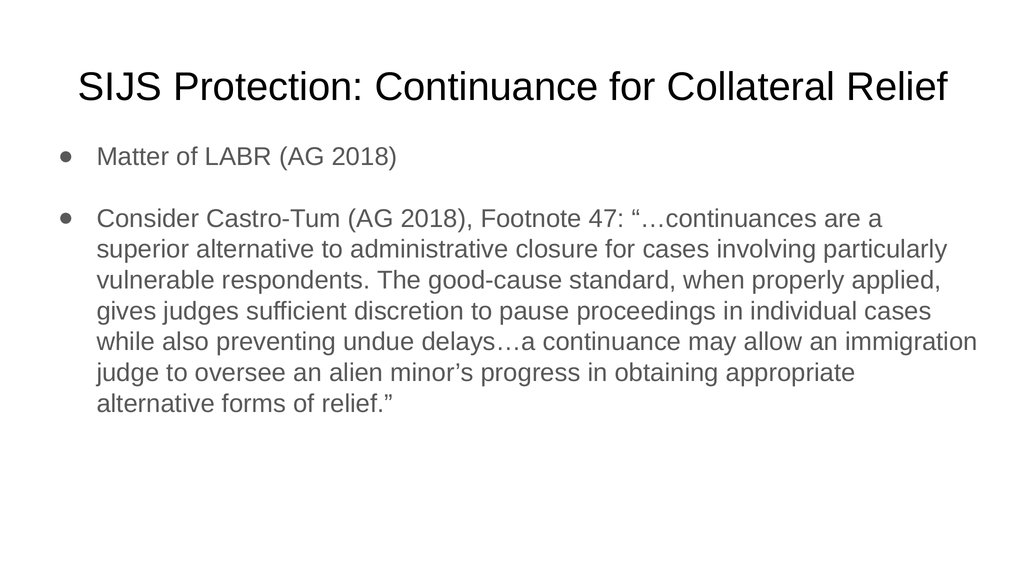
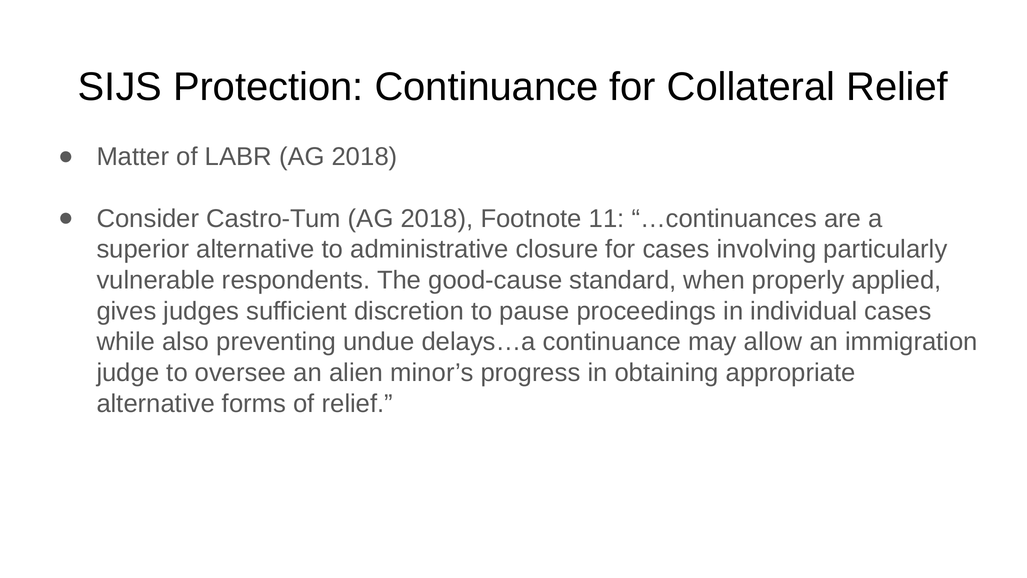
47: 47 -> 11 (607, 219)
